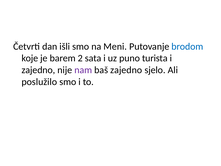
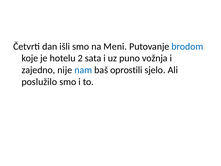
barem: barem -> hotelu (63, 58)
turista: turista -> vožnja (155, 58)
nam colour: purple -> blue (83, 70)
baš zajedno: zajedno -> oprostili (126, 70)
